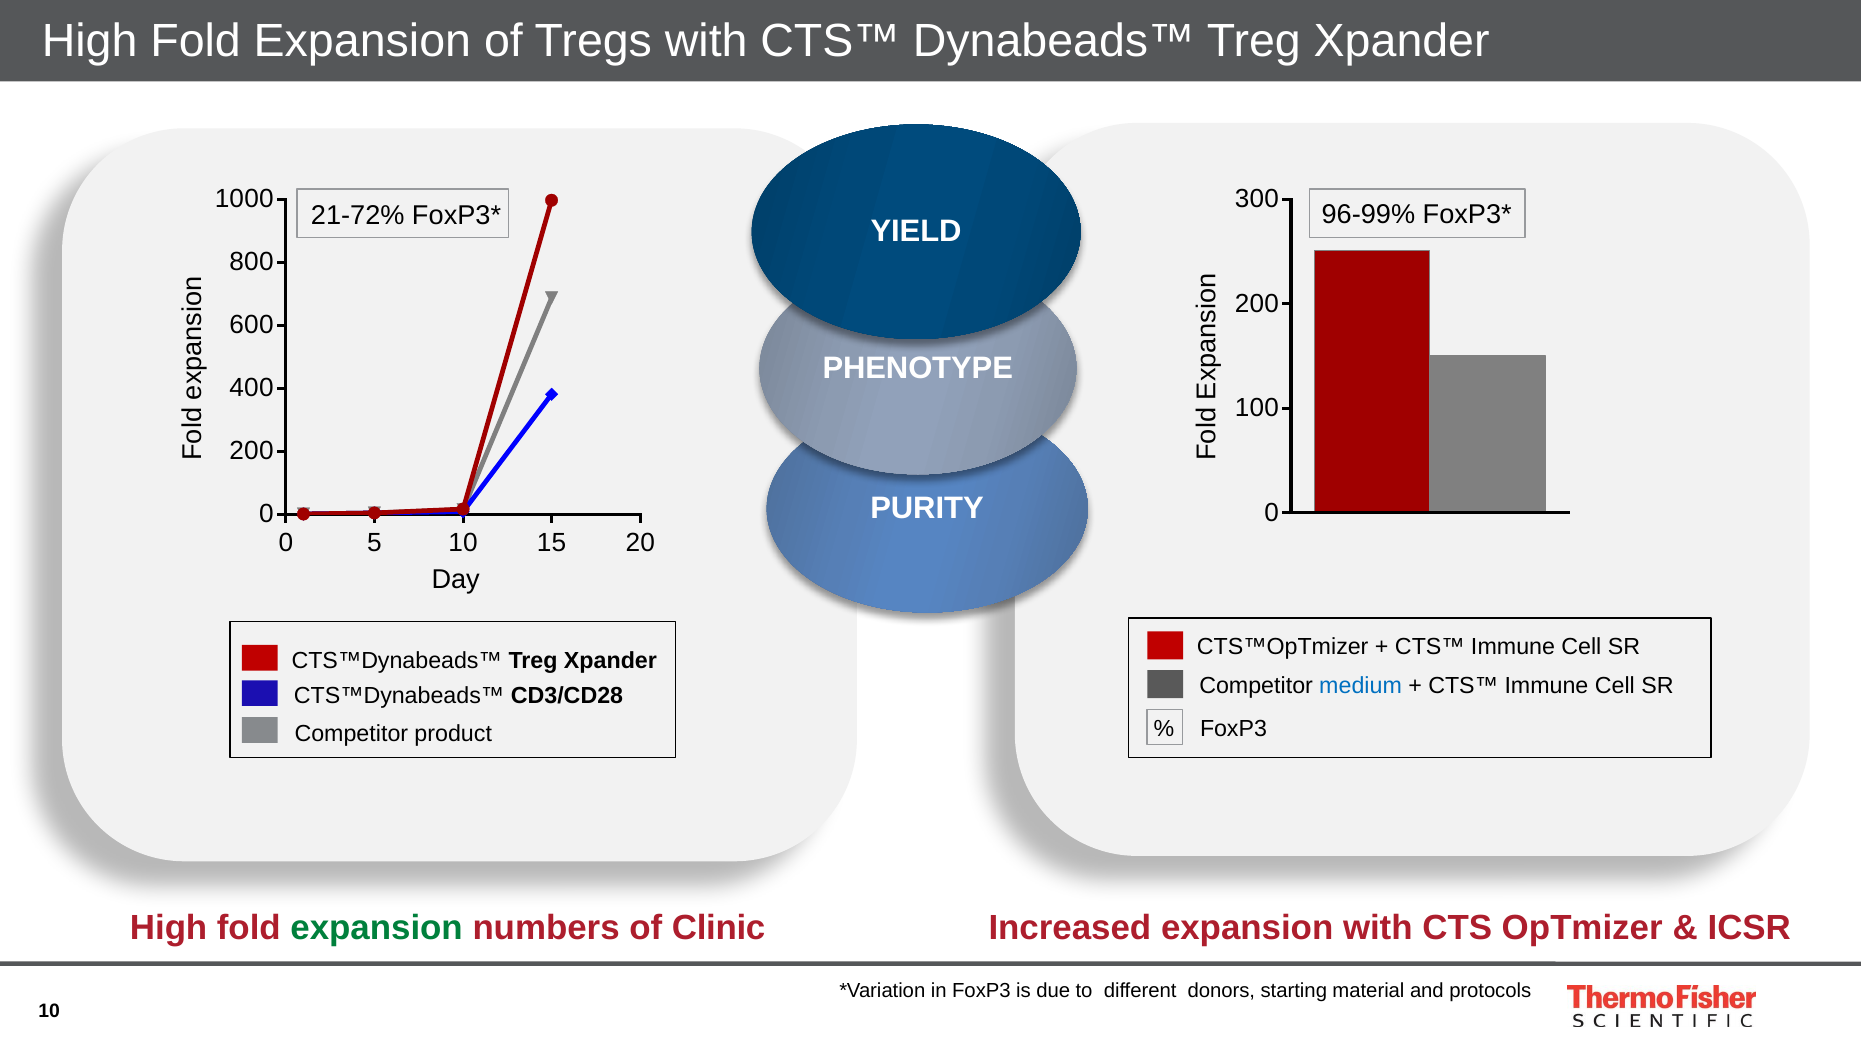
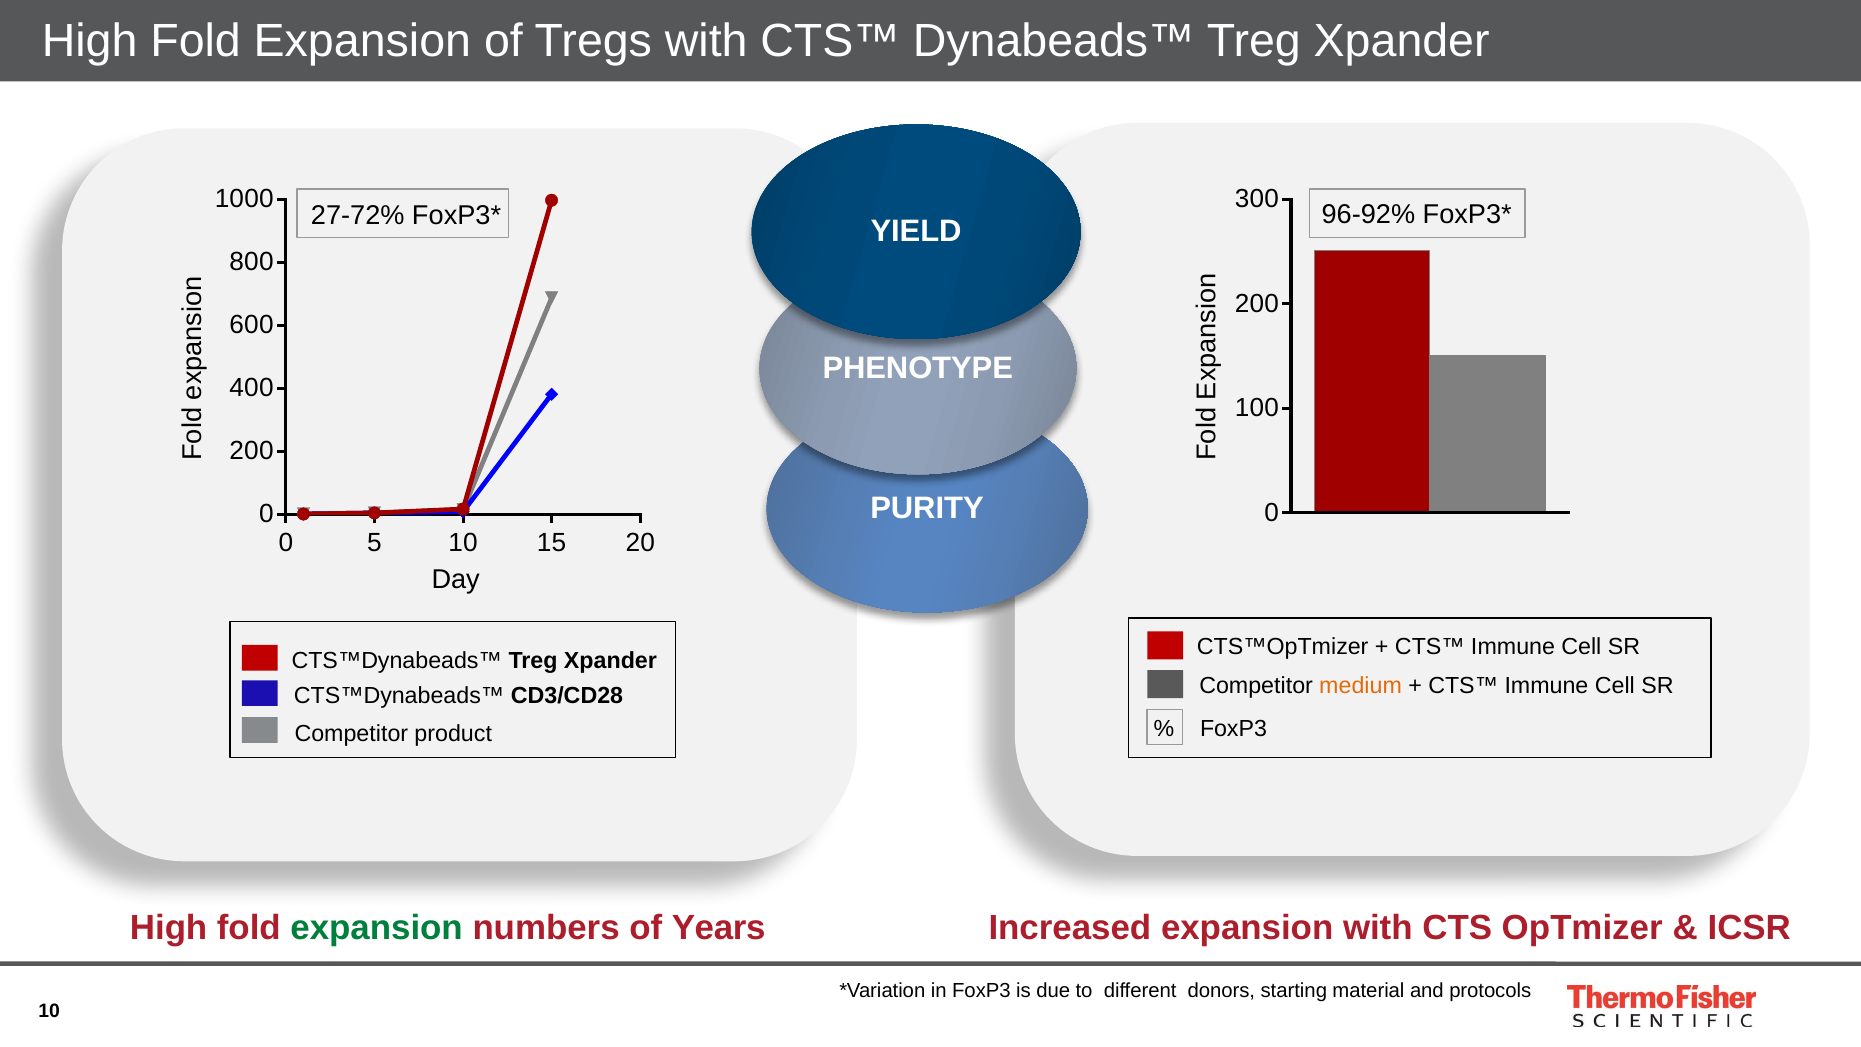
96-99%: 96-99% -> 96-92% (1368, 215)
21-72%: 21-72% -> 27-72% (358, 215)
medium colour: blue -> orange (1361, 685)
Clinic: Clinic -> Years (719, 927)
